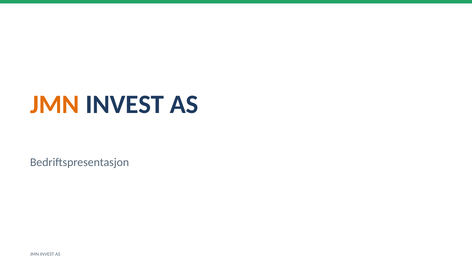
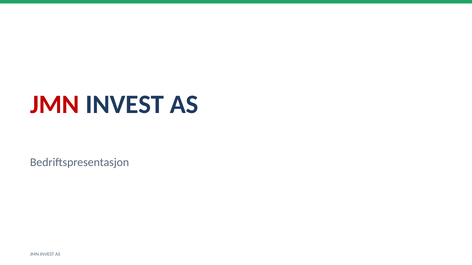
JMN colour: orange -> red (55, 105)
